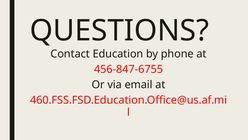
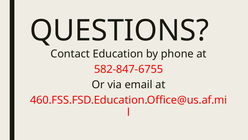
456-847-6755: 456-847-6755 -> 582-847-6755 (129, 69)
